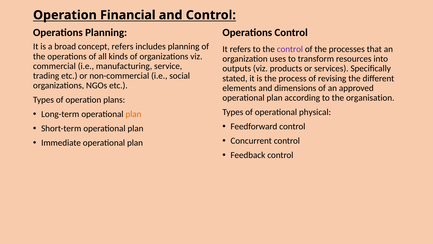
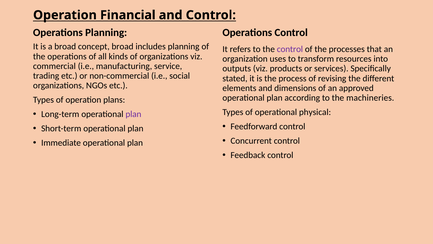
concept refers: refers -> broad (123, 47)
organisation: organisation -> machineries (370, 98)
plan colour: orange -> purple (133, 114)
